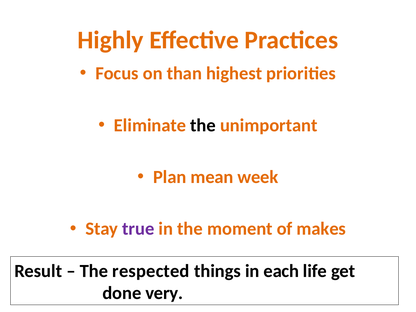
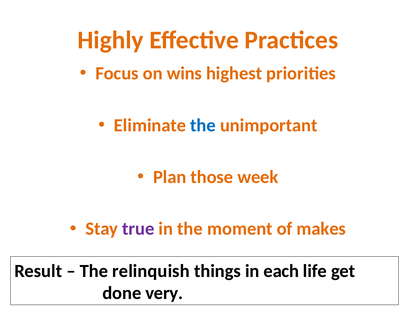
than: than -> wins (184, 73)
the colour: black -> blue (203, 125)
mean: mean -> those (212, 177)
respected: respected -> relinquish (151, 271)
